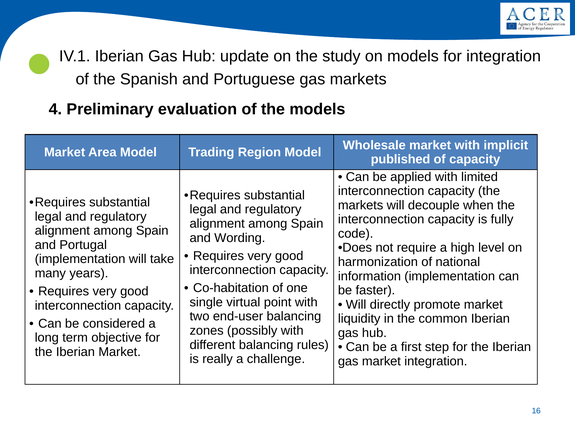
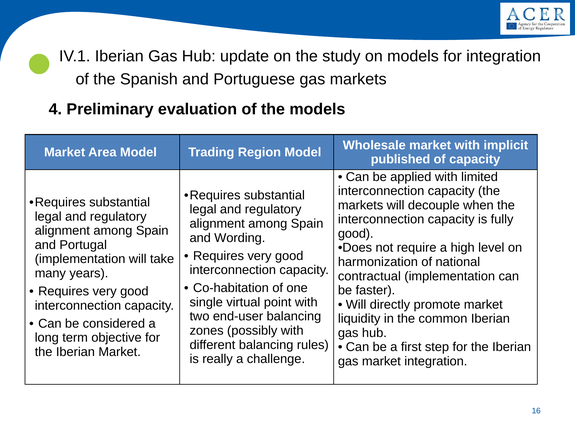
code: code -> good (356, 234)
information: information -> contractual (369, 276)
